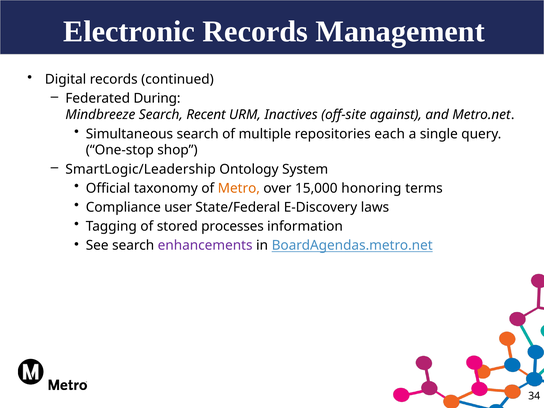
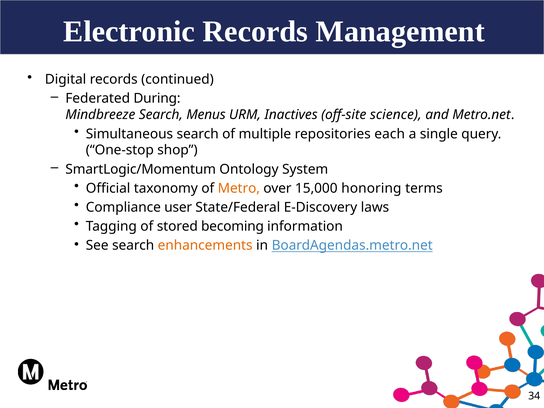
Recent: Recent -> Menus (206, 115)
against: against -> science (396, 115)
SmartLogic/Leadership: SmartLogic/Leadership -> SmartLogic/Momentum (141, 169)
processes: processes -> becoming (233, 226)
enhancements colour: purple -> orange (205, 245)
